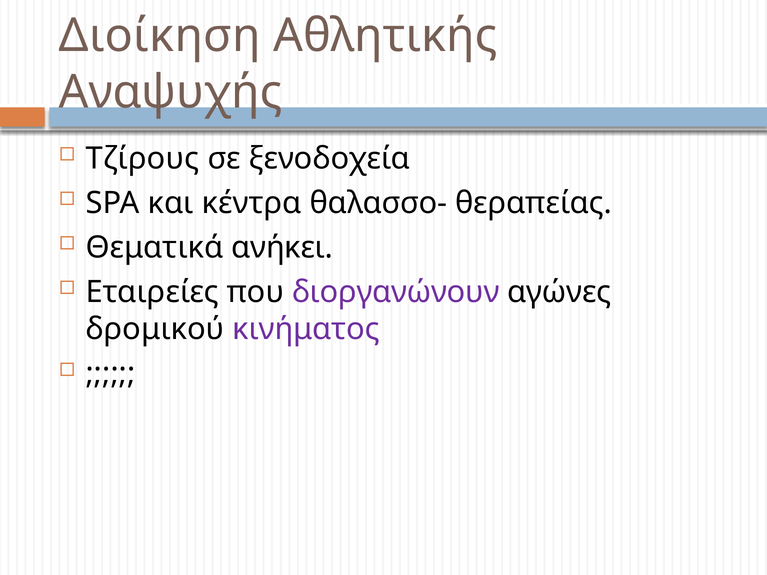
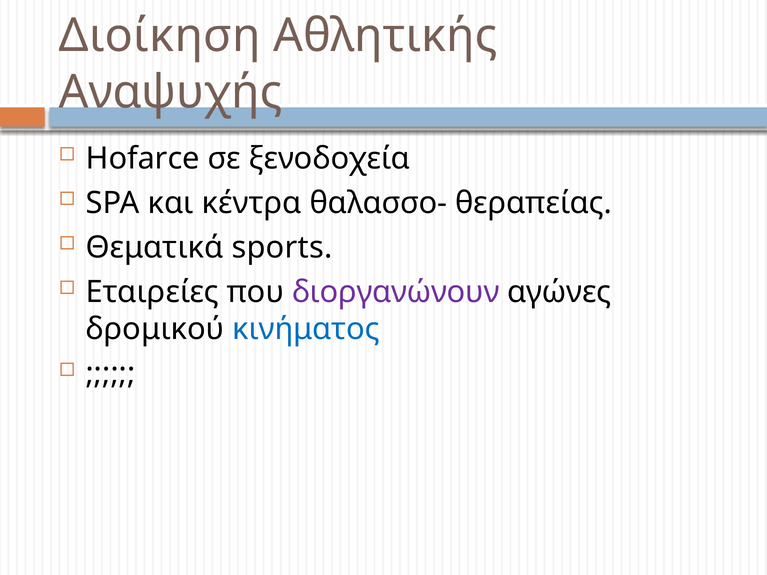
Τζίρους: Τζίρους -> Hofarce (143, 159)
ανήκει: ανήκει -> sports (282, 248)
κινήματος colour: purple -> blue (306, 329)
